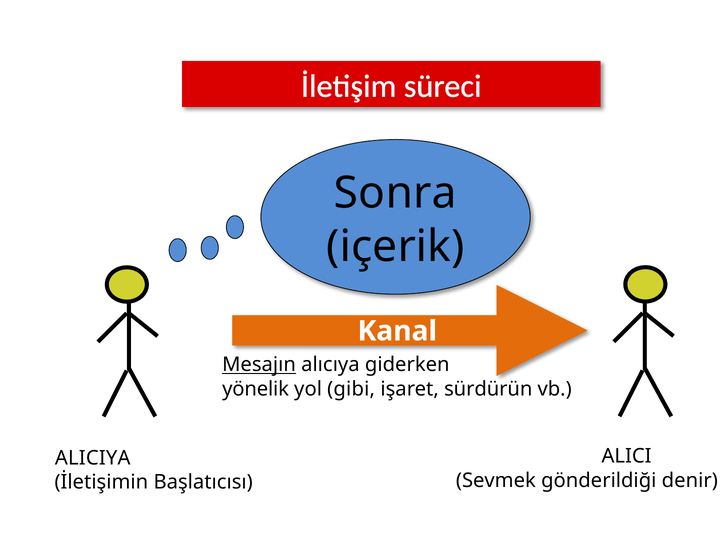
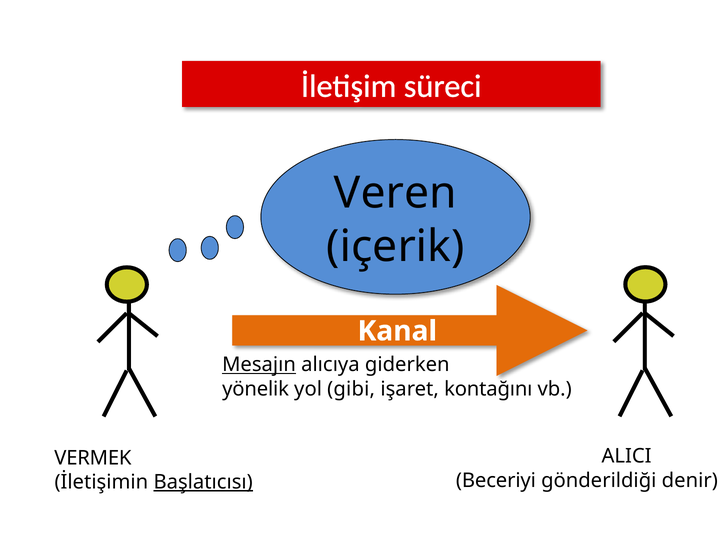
Sonra: Sonra -> Veren (395, 193)
sürdürün: sürdürün -> kontağını (488, 389)
ALICIYA: ALICIYA -> VERMEK (93, 458)
Sevmek: Sevmek -> Beceriyi (496, 481)
Başlatıcısı underline: none -> present (203, 482)
